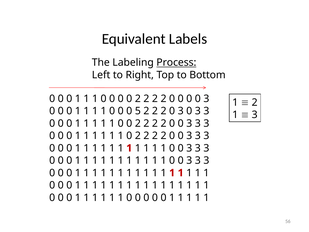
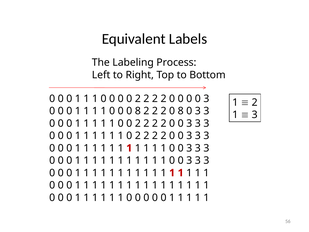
Process underline: present -> none (176, 62)
0 0 5: 5 -> 8 (138, 111)
2 0 3: 3 -> 8 (181, 111)
